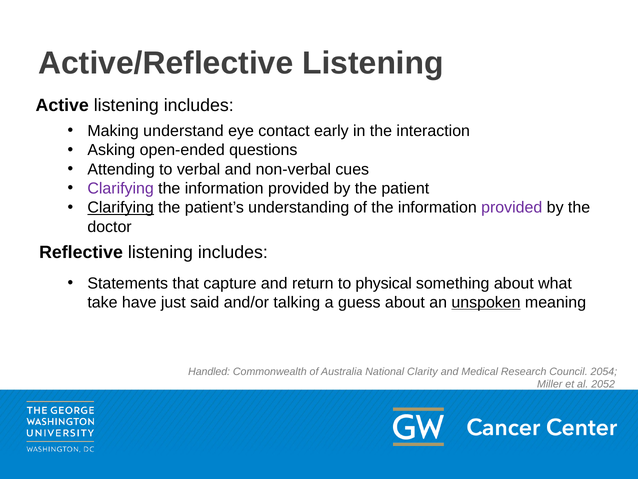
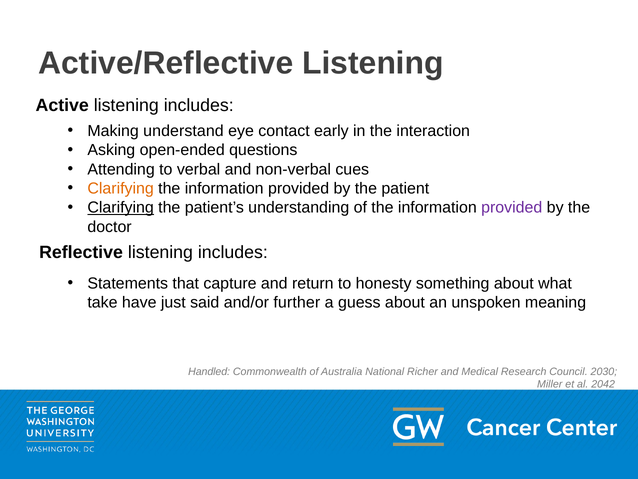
Clarifying colour: purple -> orange (121, 188)
physical: physical -> honesty (384, 283)
talking: talking -> further (297, 302)
unspoken underline: present -> none (486, 302)
Clarity: Clarity -> Richer (422, 371)
2054: 2054 -> 2030 (604, 371)
2052: 2052 -> 2042 (603, 384)
